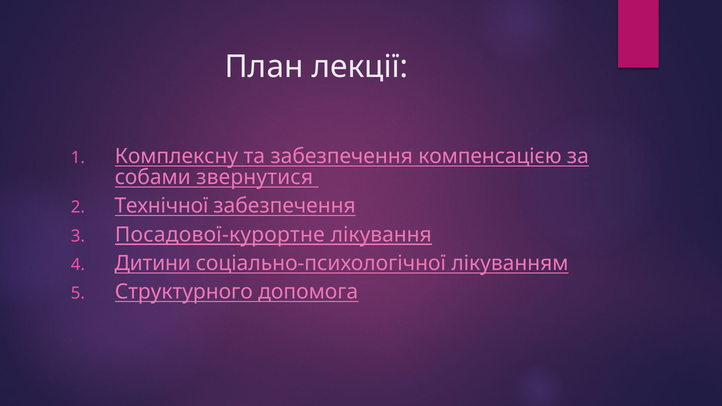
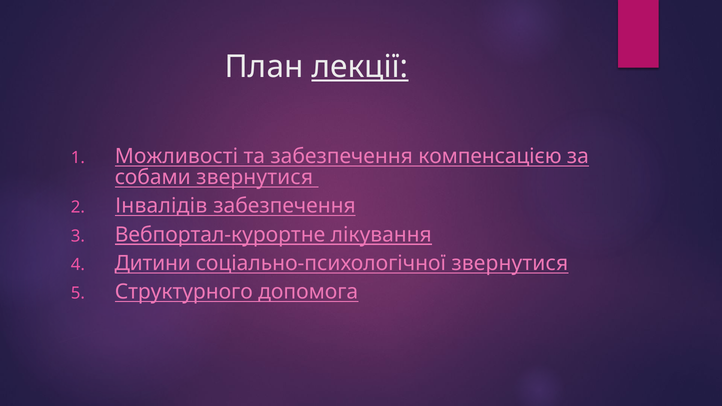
лекції underline: none -> present (360, 67)
Комплексну: Комплексну -> Можливості (176, 156)
Технічної: Технічної -> Інвалідів (161, 206)
Посадової-курортне: Посадової-курортне -> Вебпортал-курортне (220, 235)
соціально-психологічної лікуванням: лікуванням -> звернутися (510, 263)
